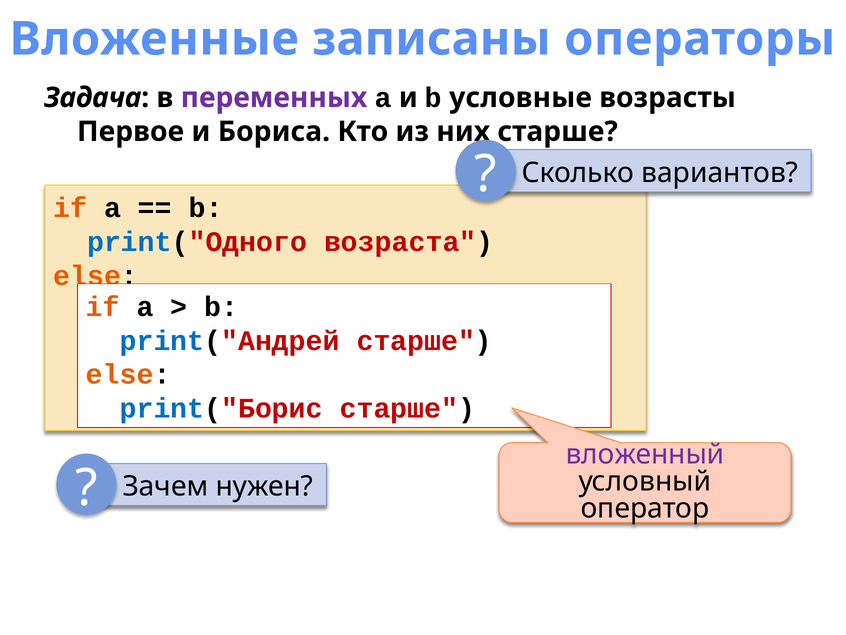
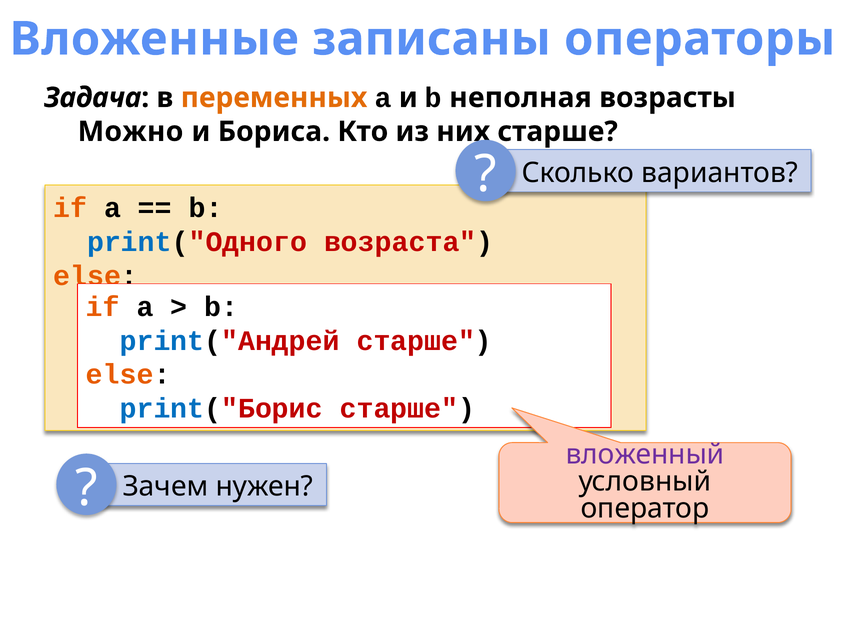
переменных colour: purple -> orange (274, 98)
условные: условные -> неполная (520, 98)
Первое: Первое -> Можно (130, 131)
